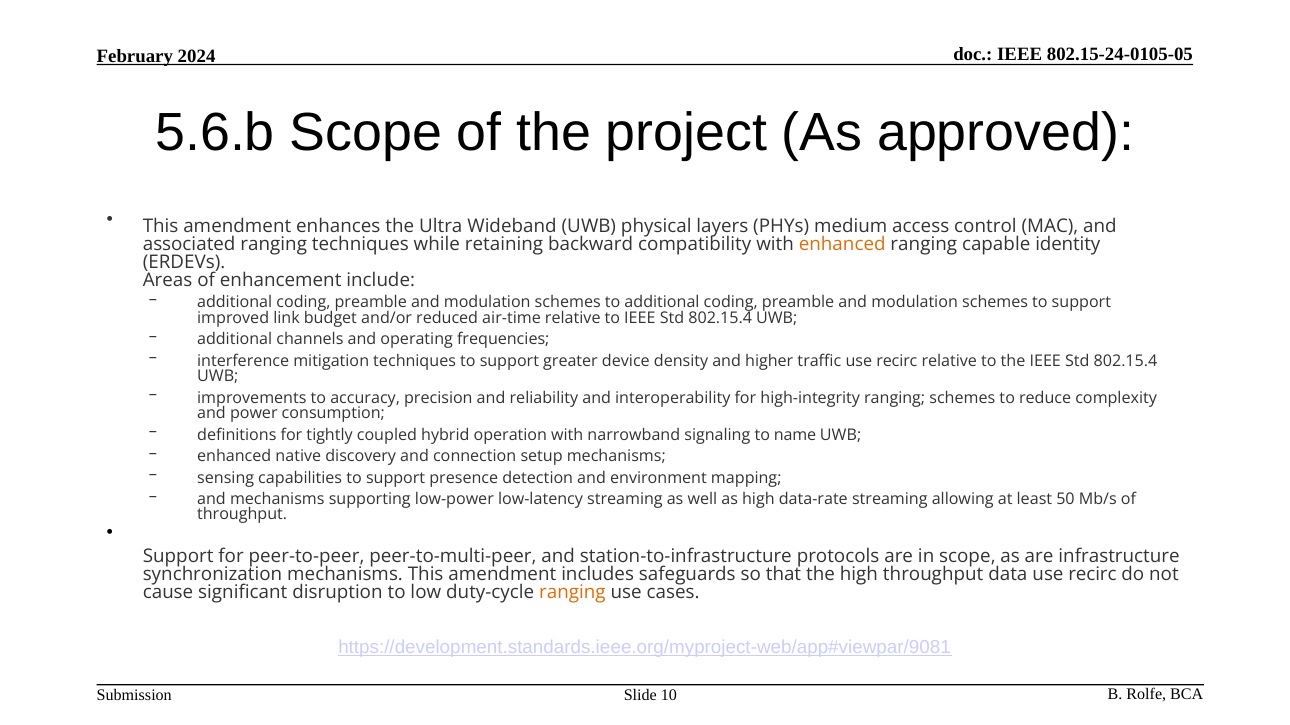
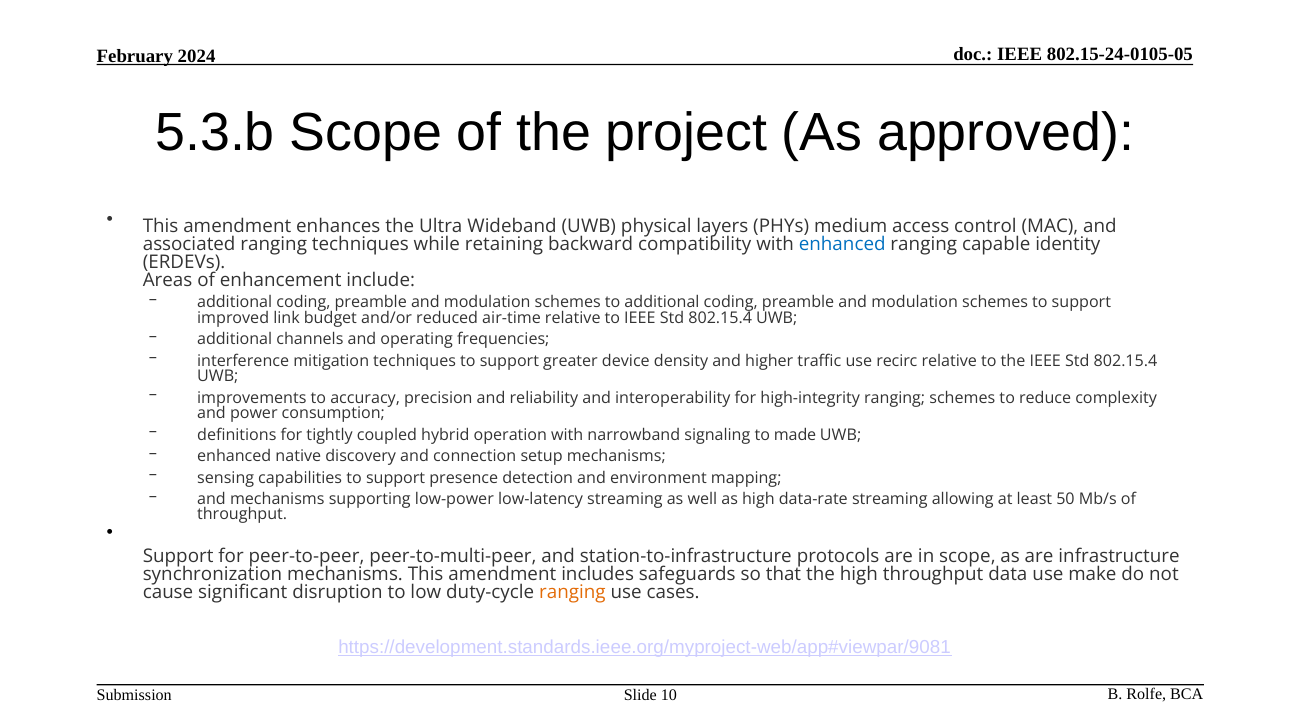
5.6.b: 5.6.b -> 5.3.b (215, 133)
enhanced colour: orange -> blue (842, 244)
name: name -> made (795, 435)
data use recirc: recirc -> make (1092, 575)
